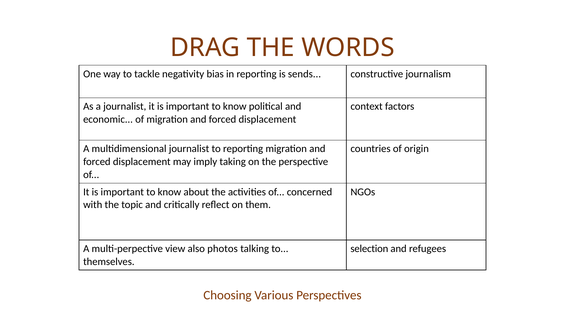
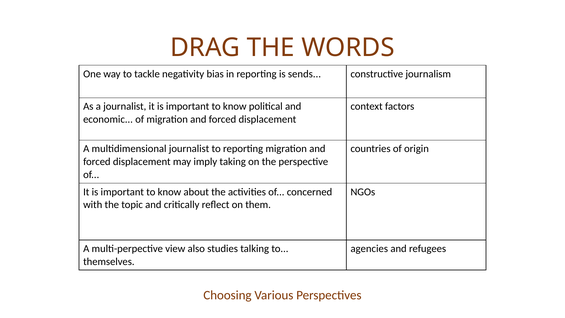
photos: photos -> studies (223, 248)
selection: selection -> agencies (369, 248)
